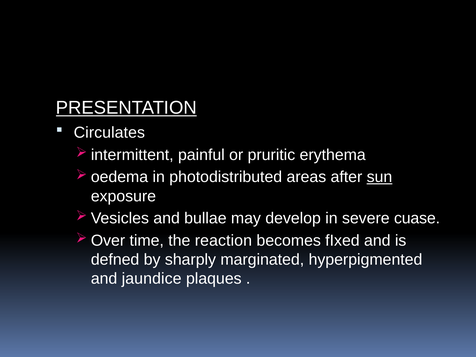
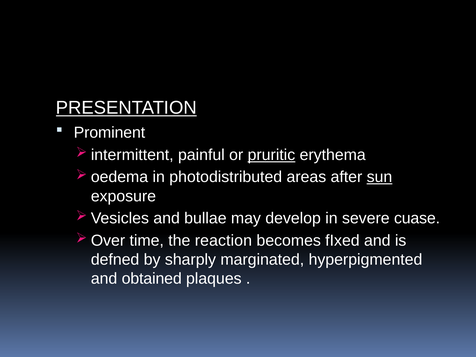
Circulates: Circulates -> Prominent (109, 133)
pruritic underline: none -> present (271, 155)
jaundice: jaundice -> obtained (152, 279)
